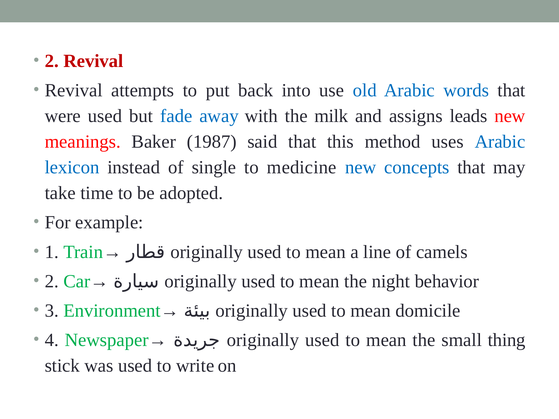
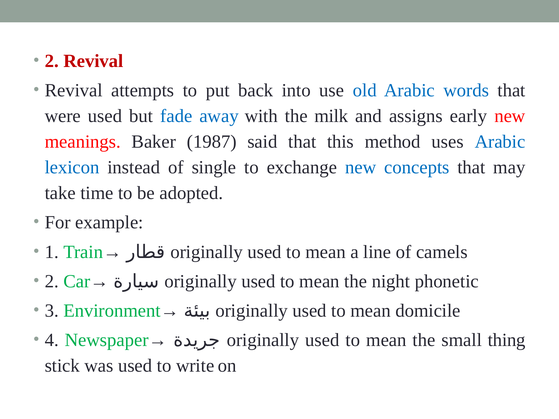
leads: leads -> early (468, 116)
medicine: medicine -> exchange (302, 168)
behavior: behavior -> phonetic (447, 281)
